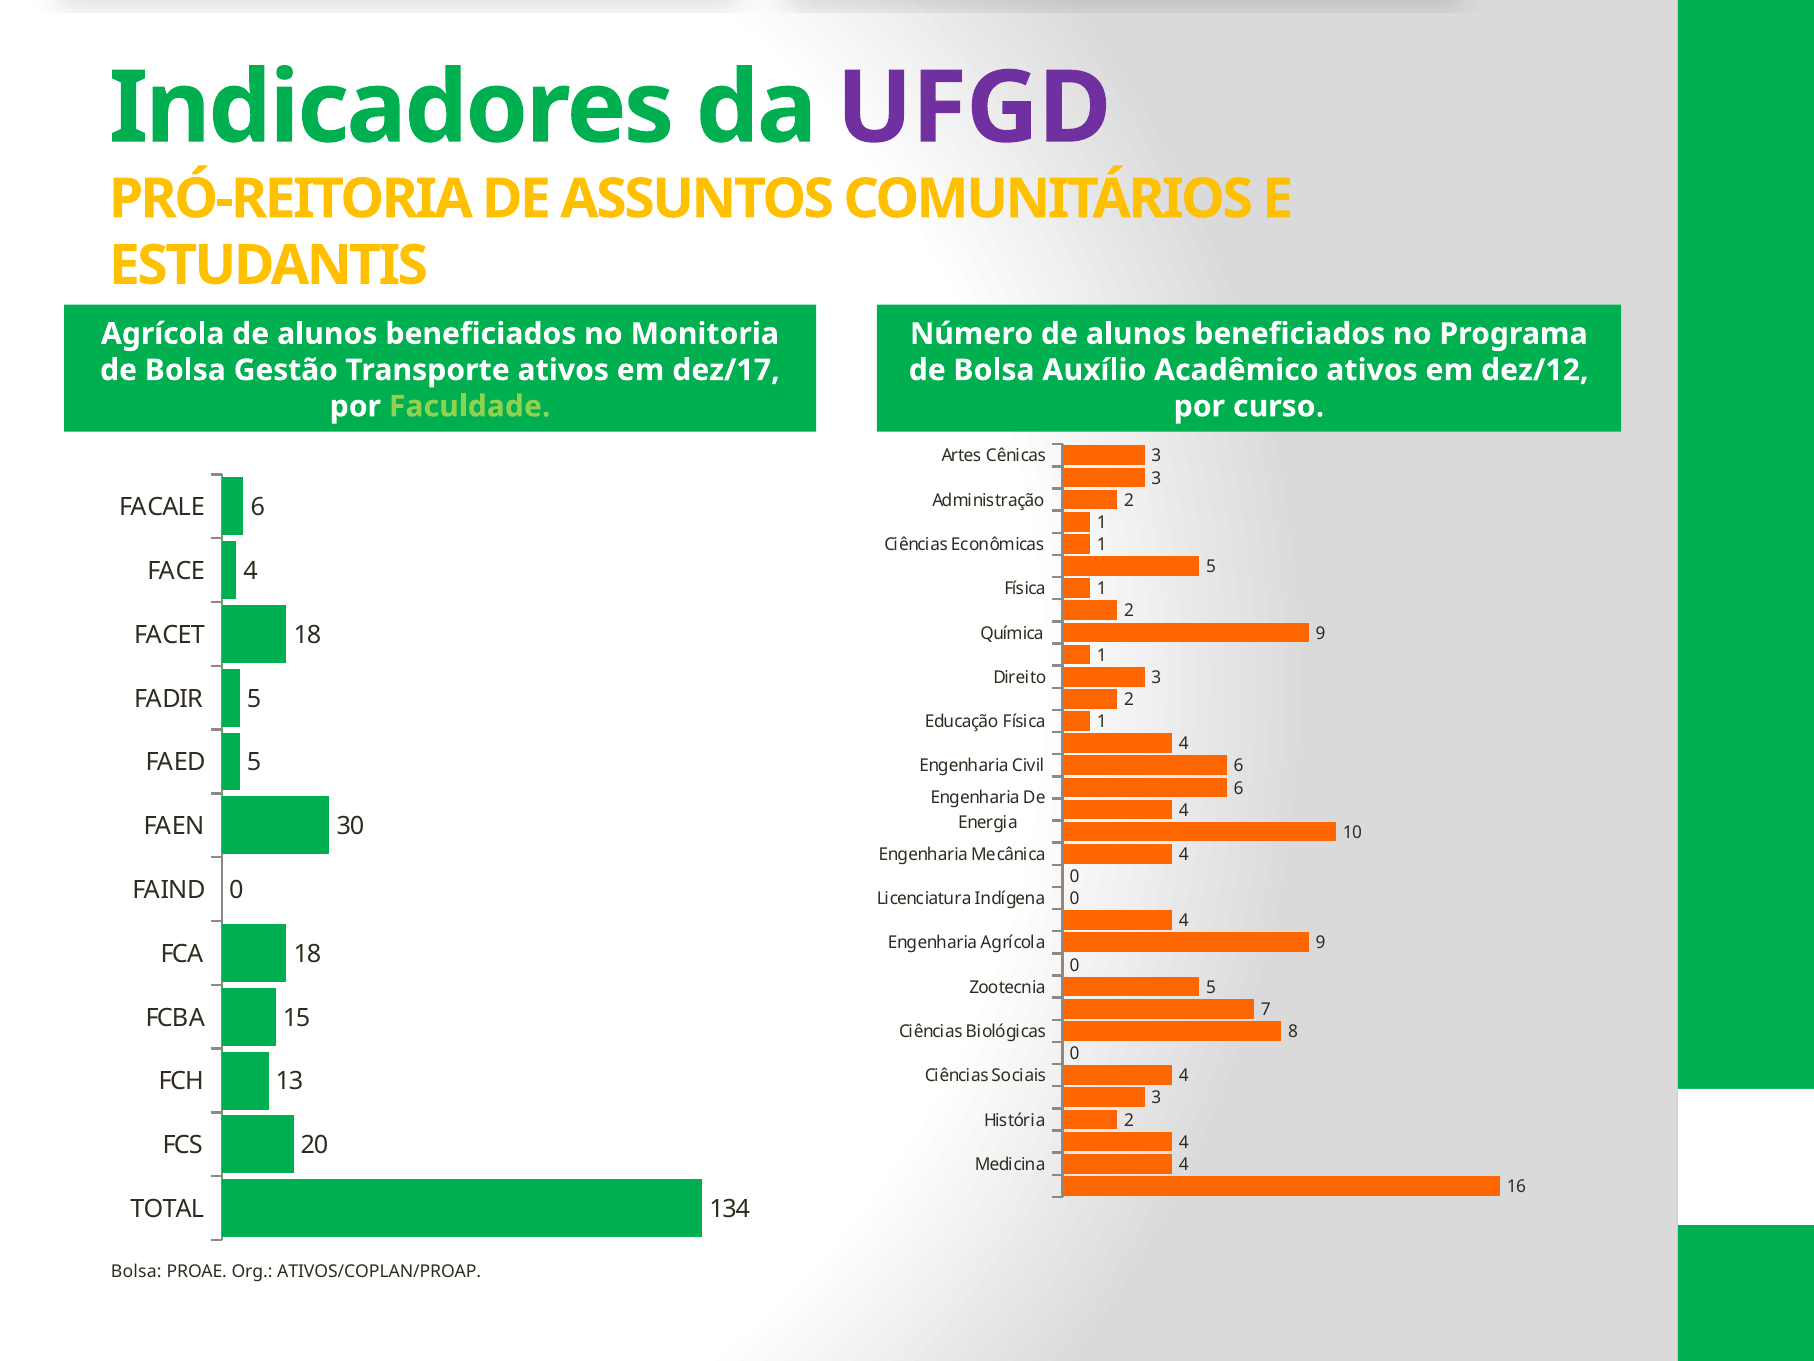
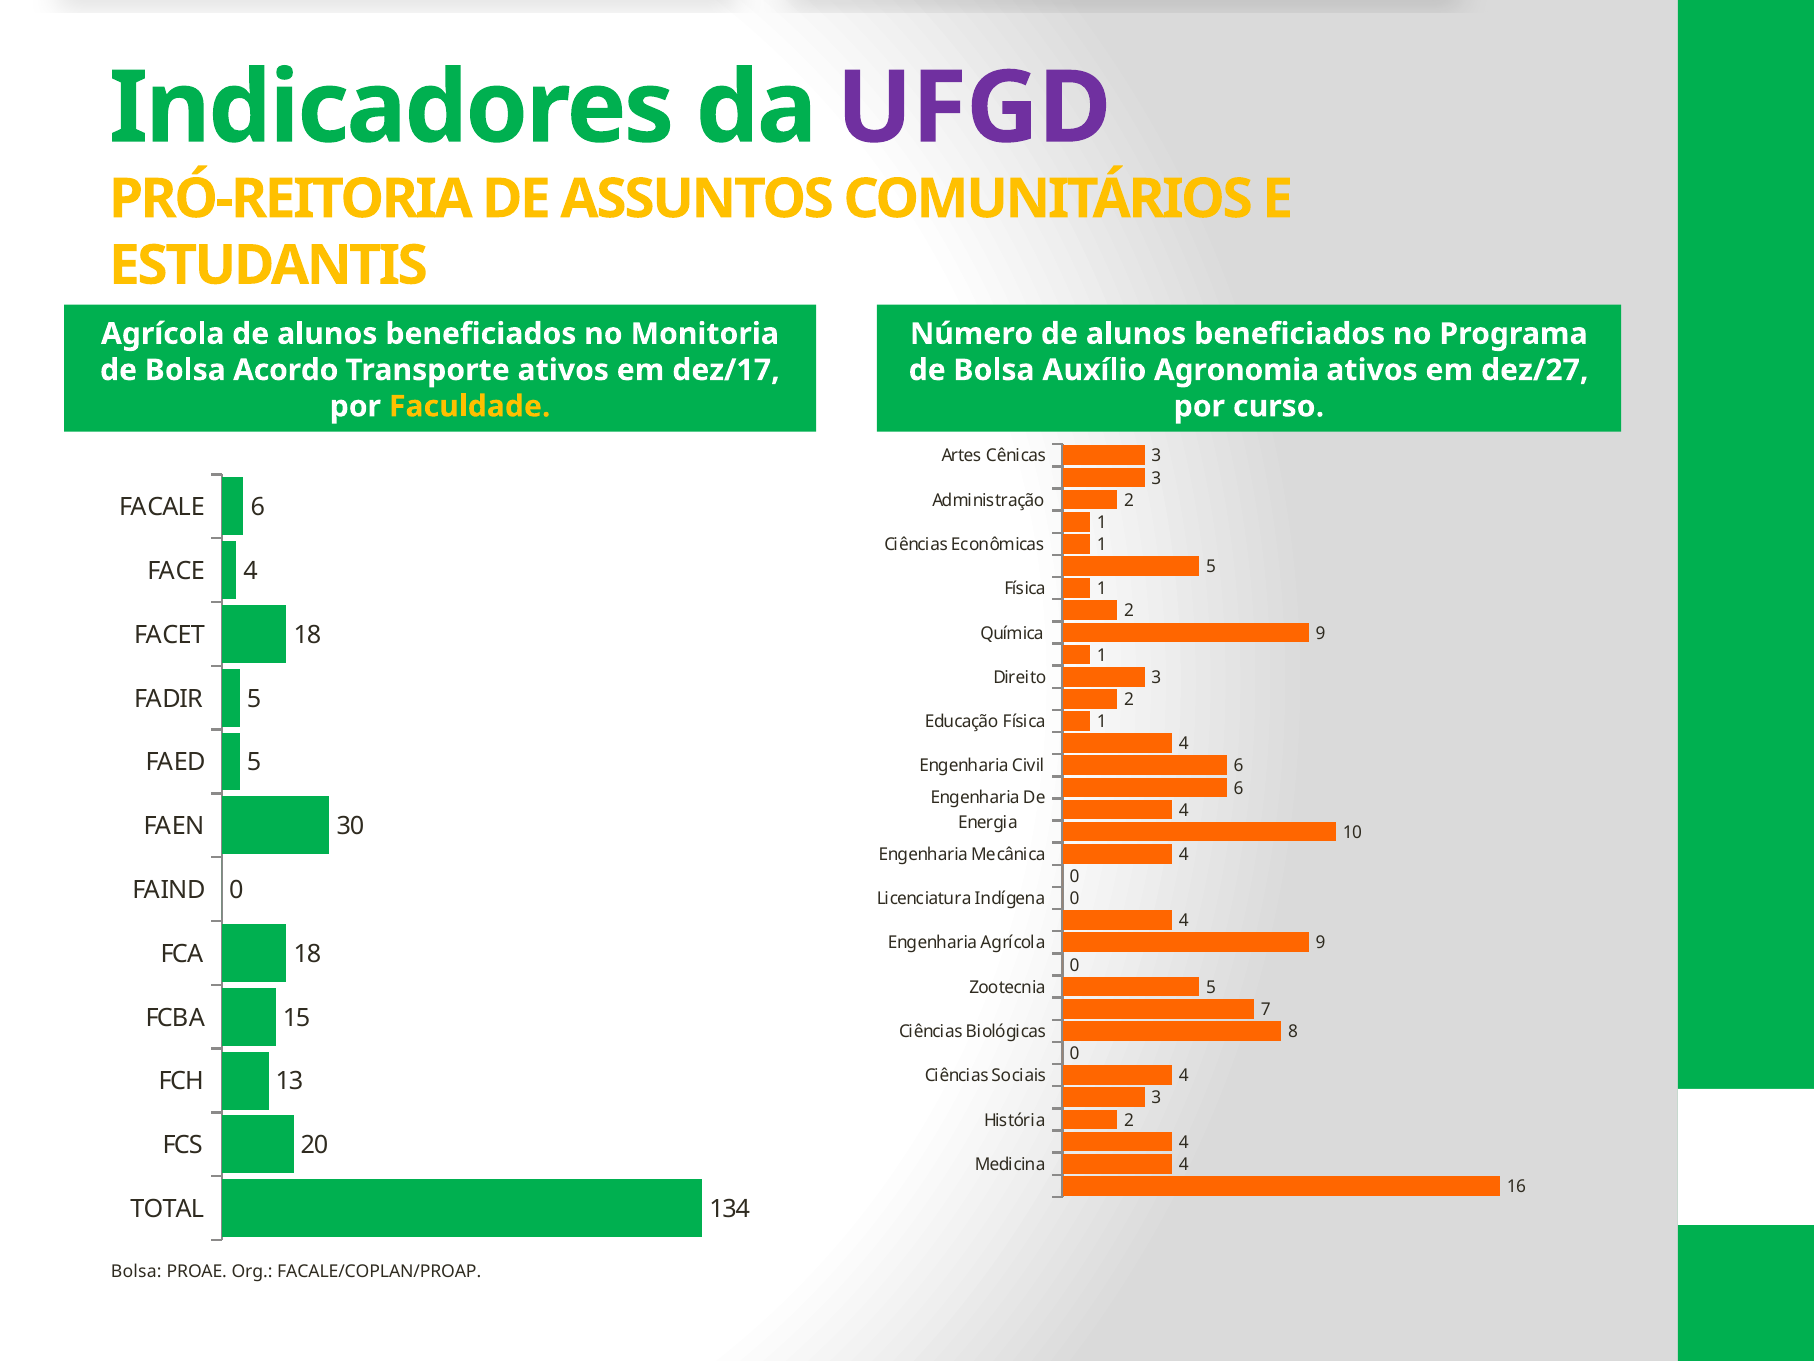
Gestão: Gestão -> Acordo (286, 370)
Acadêmico: Acadêmico -> Agronomia (1236, 370)
dez/12: dez/12 -> dez/27 (1535, 370)
Faculdade colour: light green -> yellow (470, 406)
ATIVOS/COPLAN/PROAP: ATIVOS/COPLAN/PROAP -> FACALE/COPLAN/PROAP (379, 1272)
